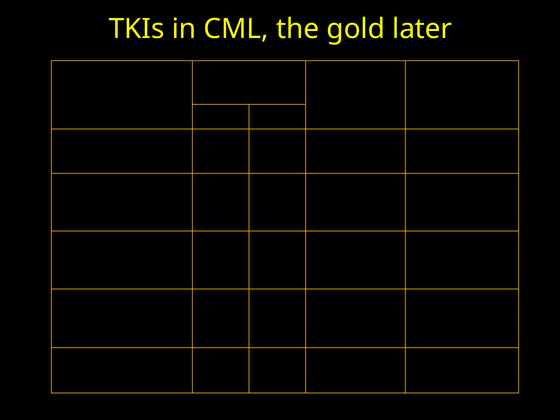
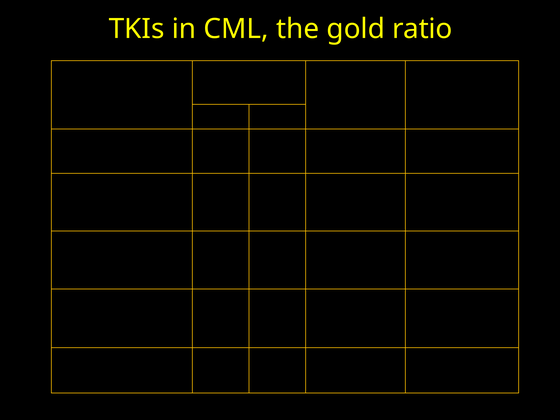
later: later -> ratio (422, 29)
